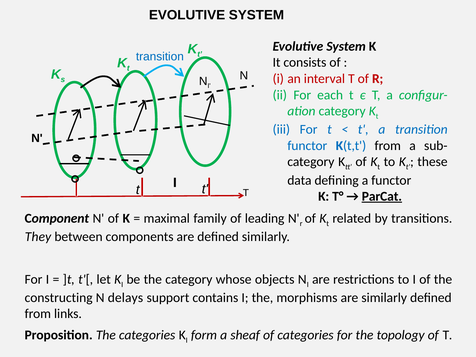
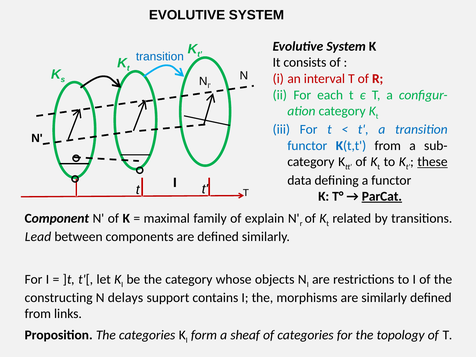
these underline: none -> present (432, 162)
leading: leading -> explain (265, 218)
They: They -> Lead (38, 237)
